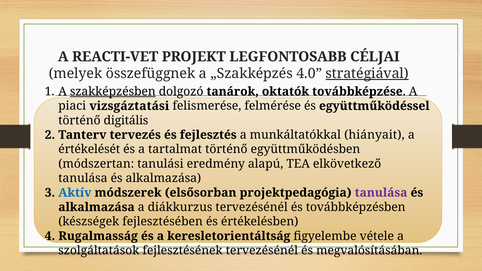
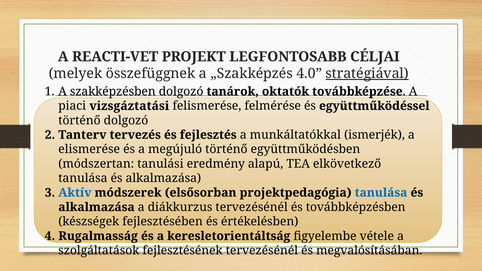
szakképzésben underline: present -> none (113, 92)
történő digitális: digitális -> dolgozó (126, 120)
hiányait: hiányait -> ismerjék (374, 135)
értékelését: értékelését -> elismerése (89, 149)
tartalmat: tartalmat -> megújuló (175, 149)
tanulása colour: purple -> blue (381, 193)
